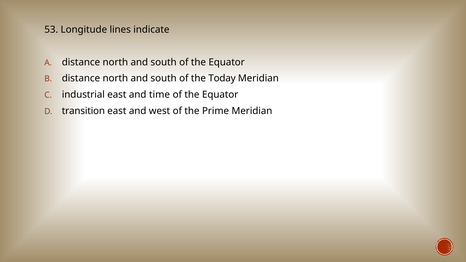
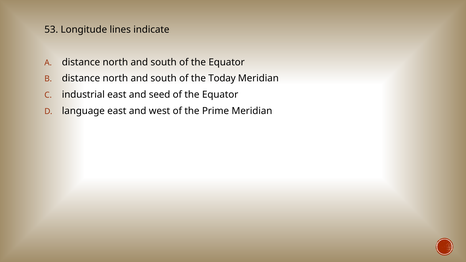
time: time -> seed (160, 95)
transition: transition -> language (83, 111)
